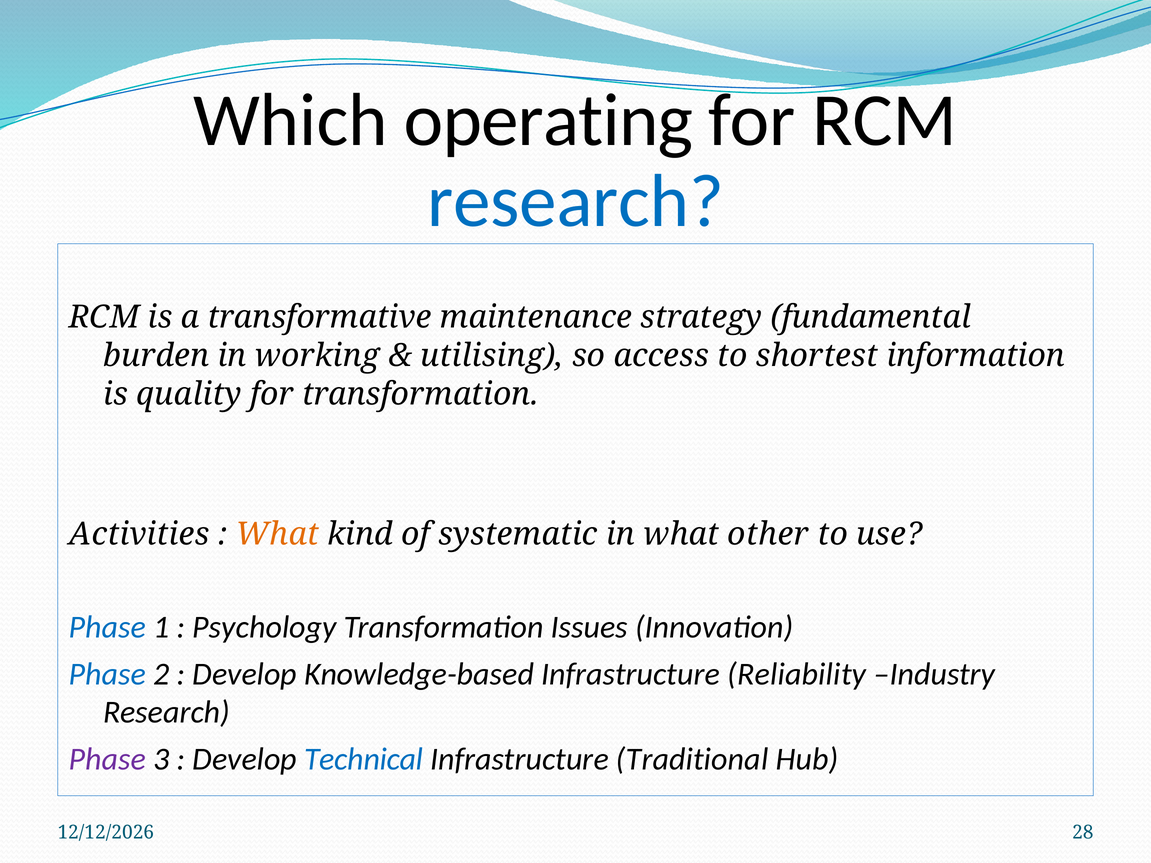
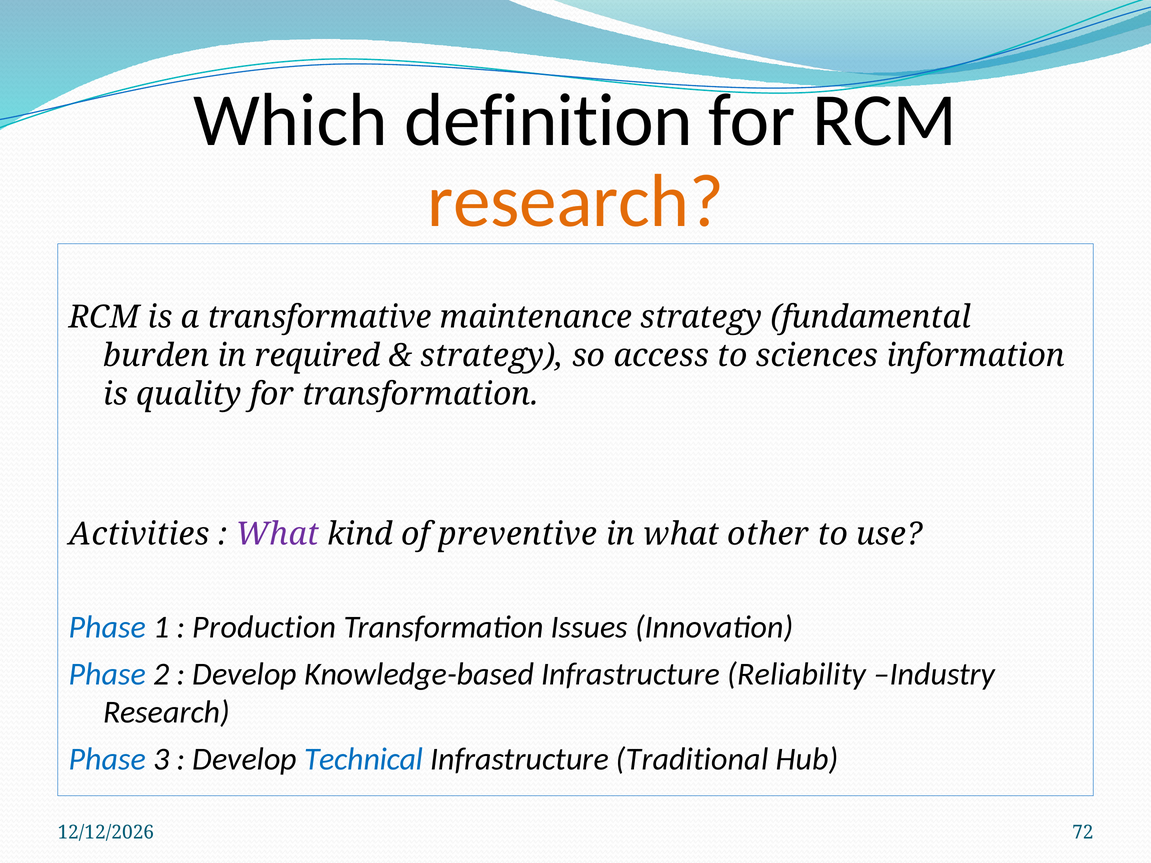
operating: operating -> definition (548, 120)
research colour: blue -> orange (575, 202)
working: working -> required (317, 356)
utilising: utilising -> strategy (492, 356)
shortest: shortest -> sciences (817, 356)
What colour: orange -> purple (277, 534)
systematic: systematic -> preventive (518, 534)
Psychology: Psychology -> Production (264, 628)
Phase colour: purple -> blue (107, 759)
28: 28 -> 72 (1083, 833)
